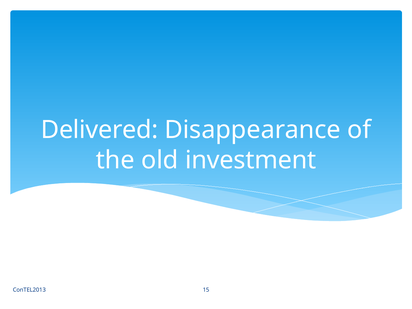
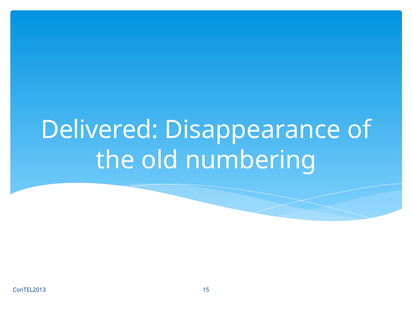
investment: investment -> numbering (251, 160)
